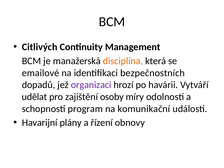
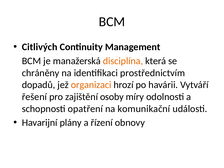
emailové: emailové -> chráněny (41, 73)
bezpečnostních: bezpečnostních -> prostřednictvím (153, 73)
organizaci colour: purple -> orange (91, 85)
udělat: udělat -> řešení (34, 97)
program: program -> opatření (85, 109)
